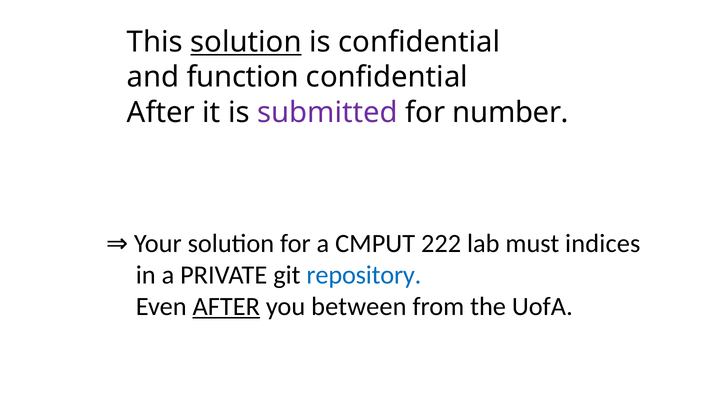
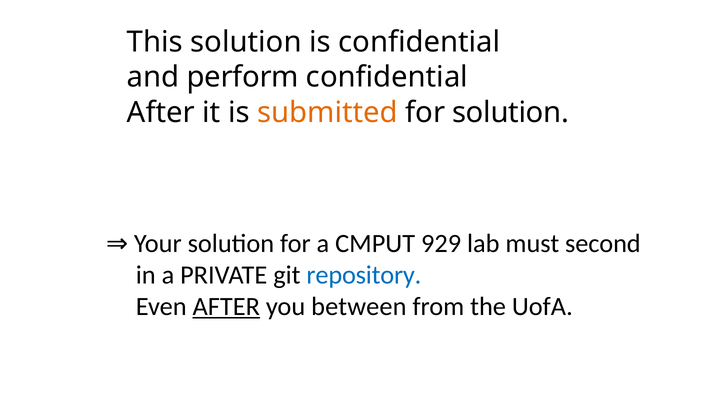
solution underline: present -> none (246, 42)
function: function -> perform (243, 77)
submitted colour: purple -> orange (327, 113)
for number: number -> solution (511, 113)
222: 222 -> 929 (441, 244)
indices: indices -> second (603, 244)
